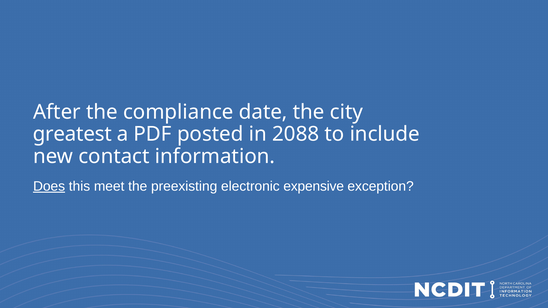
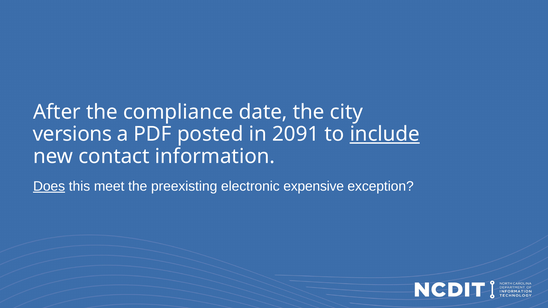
greatest: greatest -> versions (72, 134)
2088: 2088 -> 2091 (296, 134)
include underline: none -> present (385, 134)
